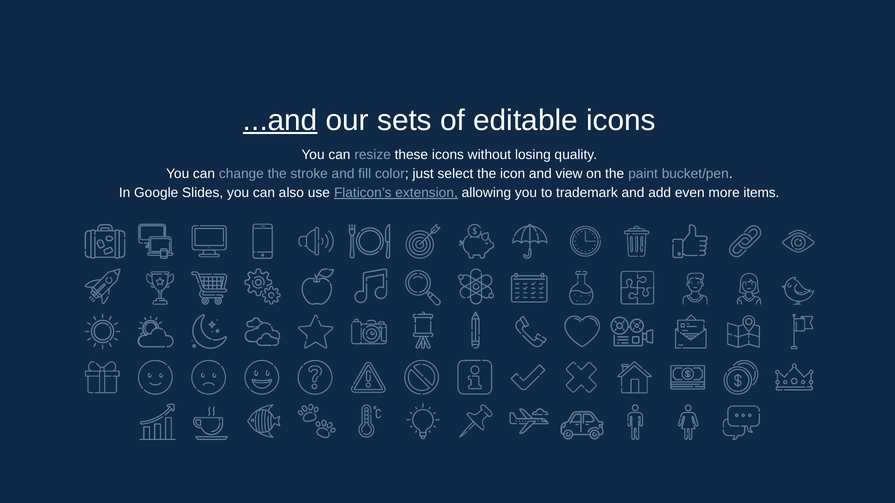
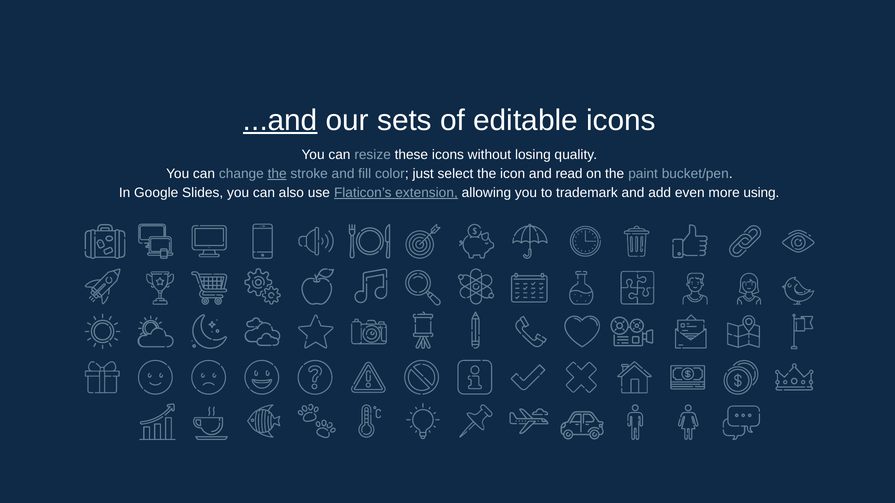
the underline: none -> present (277, 174)
view: view -> read (569, 174)
items: items -> using (761, 193)
